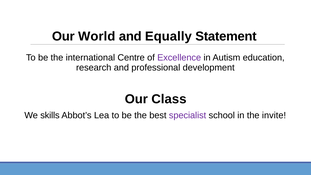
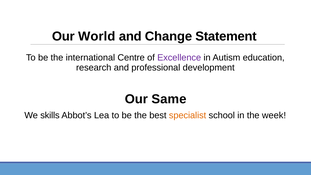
Equally: Equally -> Change (168, 36)
Class: Class -> Same (169, 99)
specialist colour: purple -> orange (188, 115)
invite: invite -> week (274, 115)
